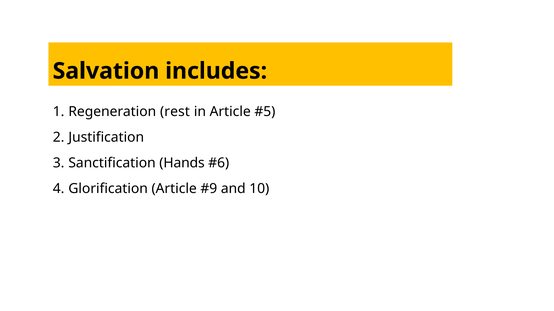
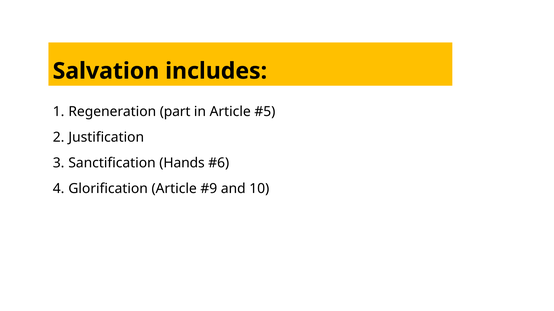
rest: rest -> part (175, 112)
